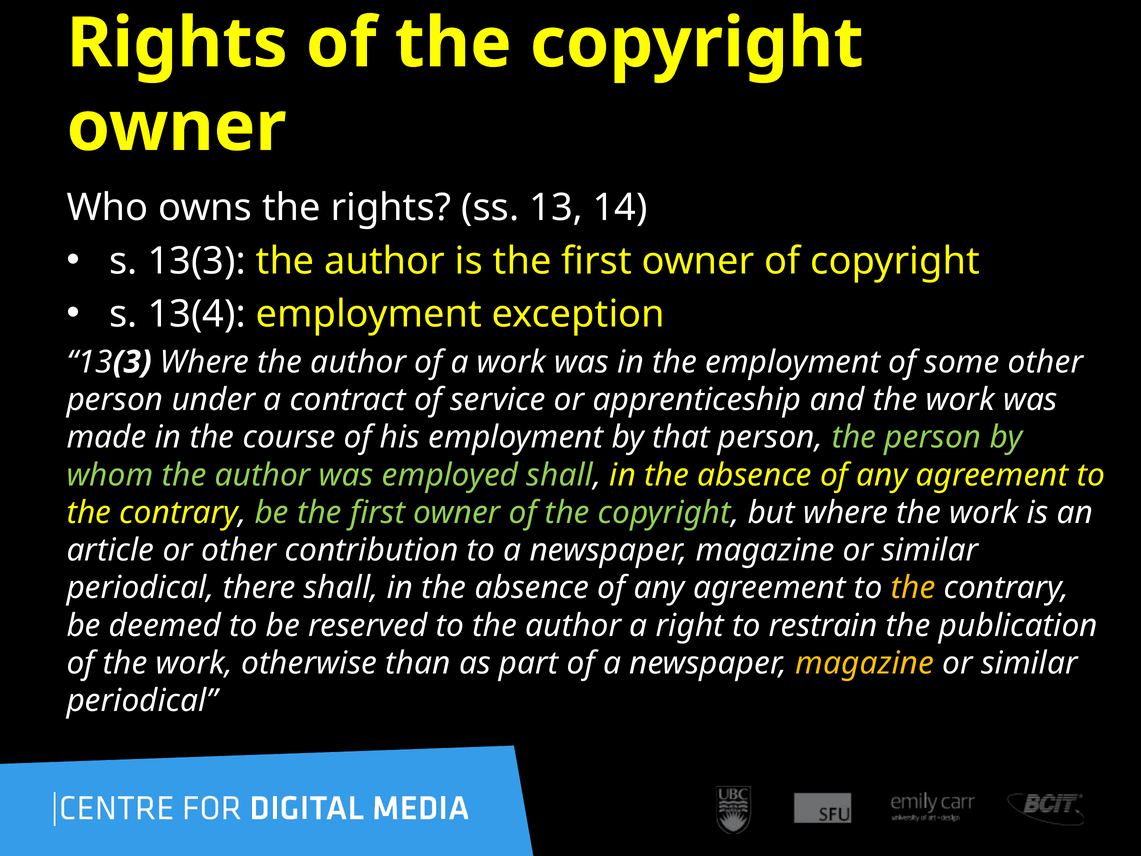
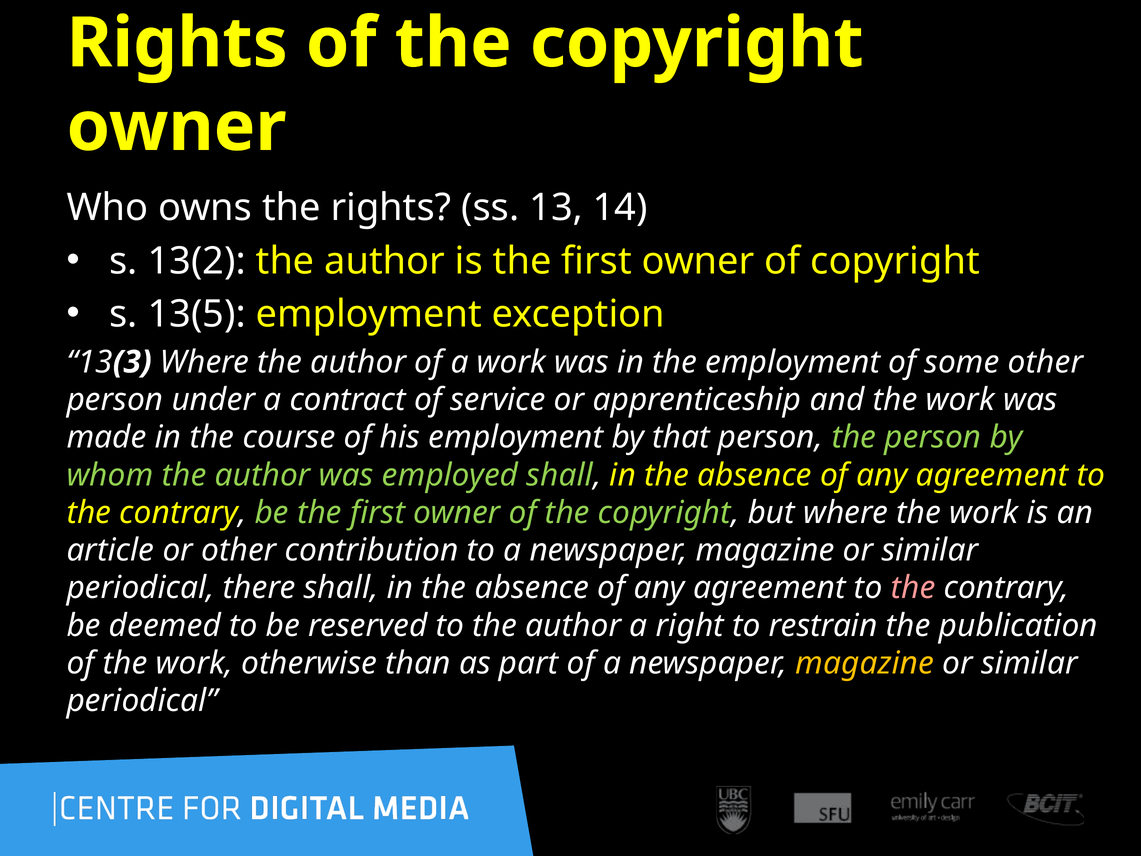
13(3: 13(3 -> 13(2 (197, 261)
13(4: 13(4 -> 13(5 (197, 314)
the colour: yellow -> pink (913, 588)
